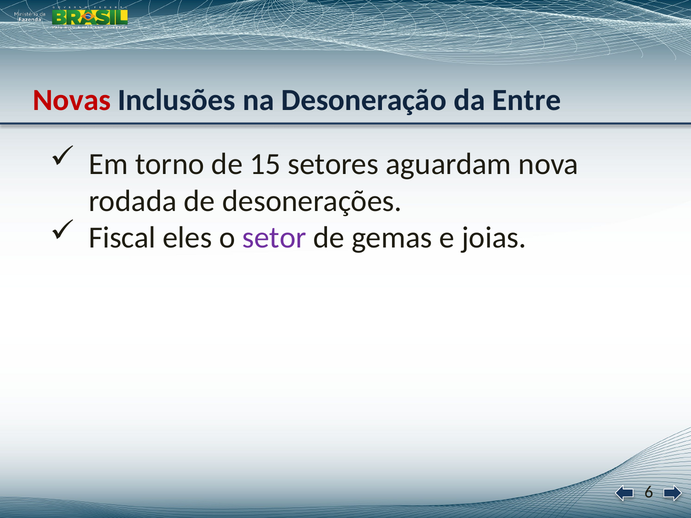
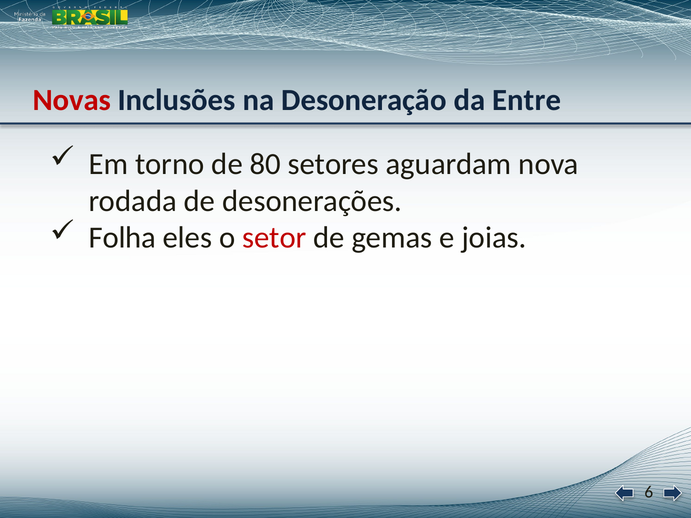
15: 15 -> 80 (265, 164)
Fiscal: Fiscal -> Folha (122, 238)
setor colour: purple -> red (274, 238)
